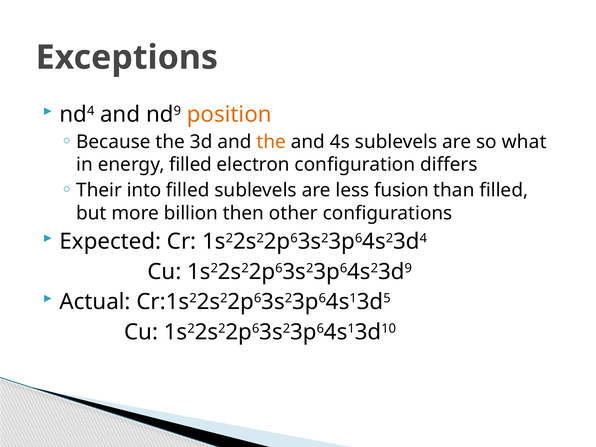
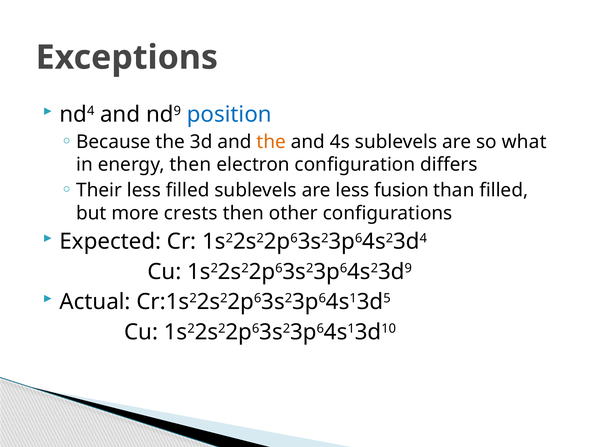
position colour: orange -> blue (229, 114)
energy filled: filled -> then (190, 165)
Their into: into -> less (144, 190)
billion: billion -> crests (191, 213)
